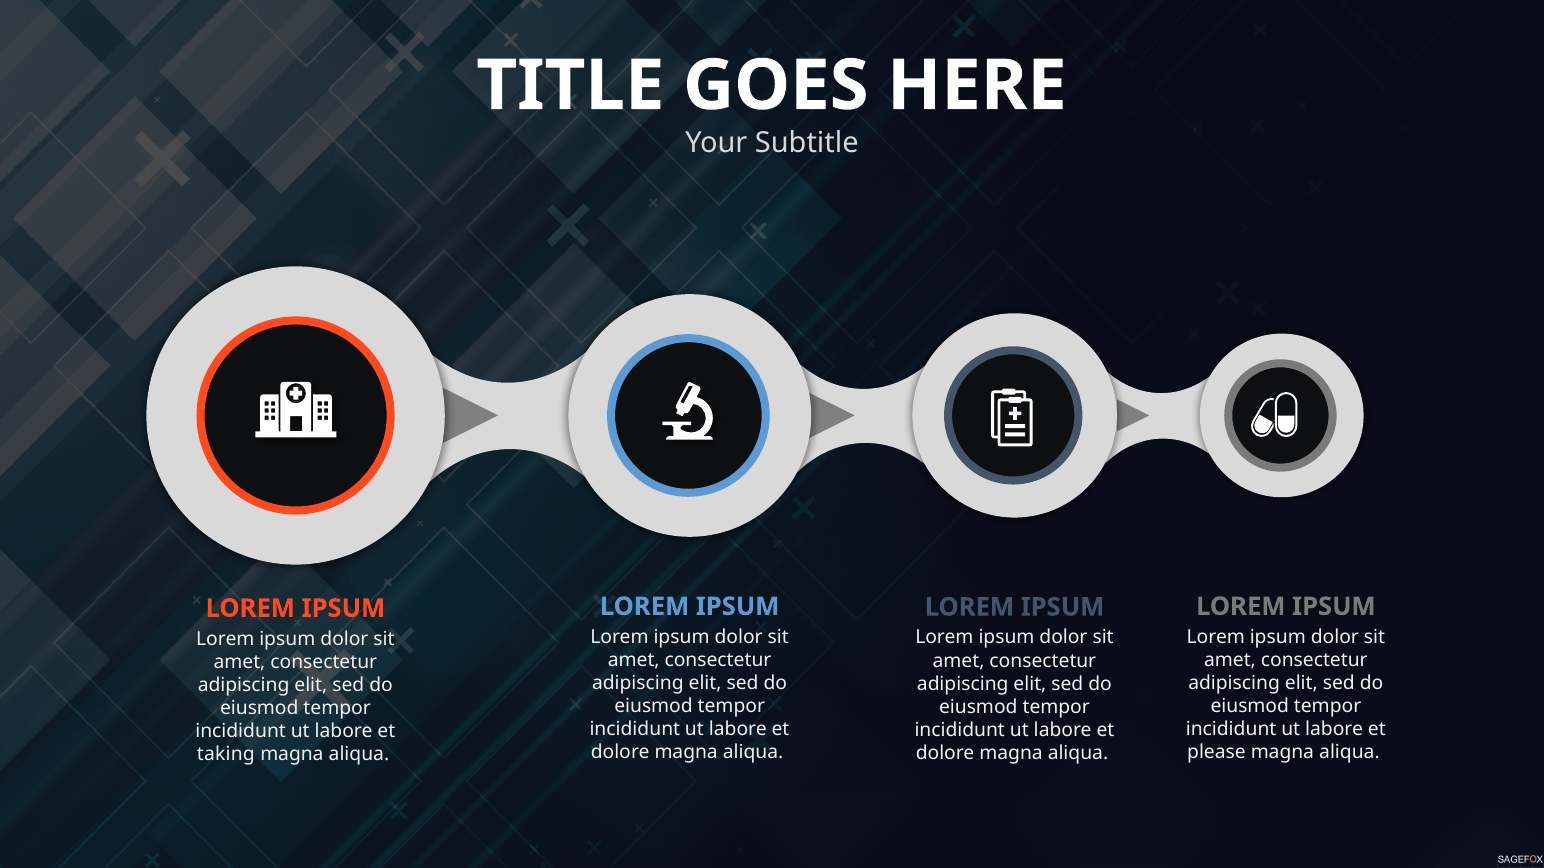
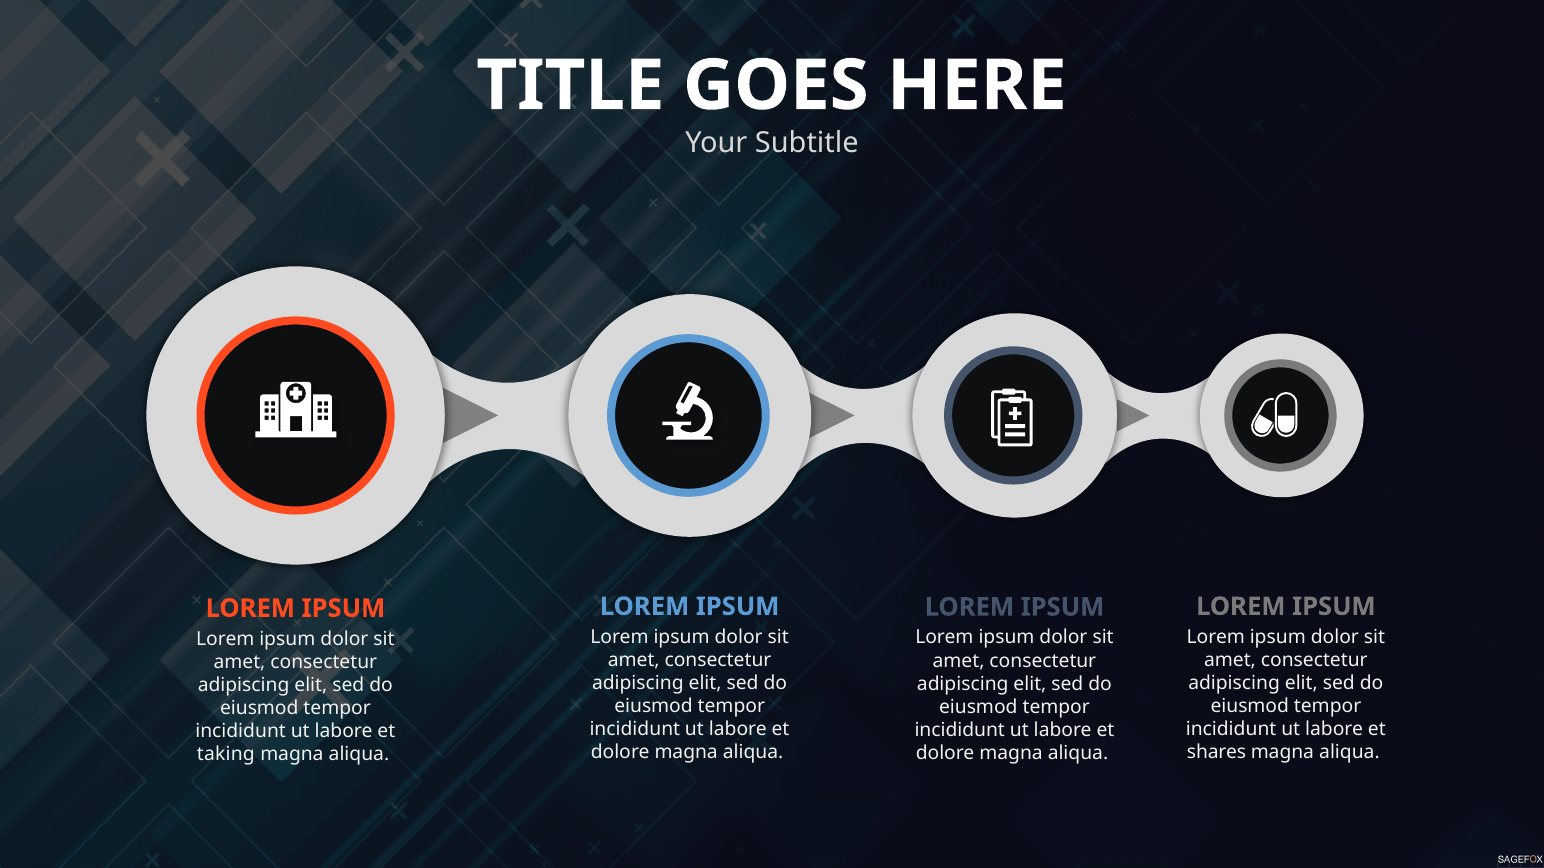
please: please -> shares (1217, 753)
